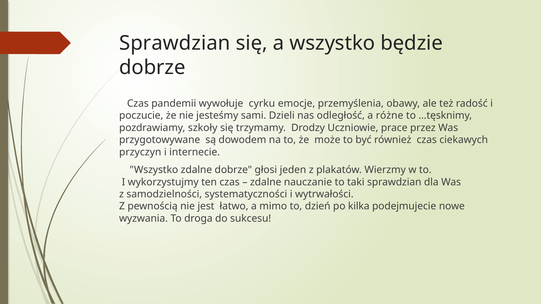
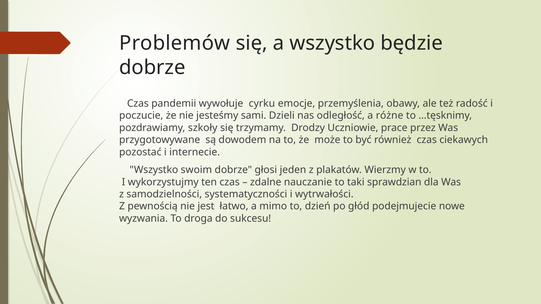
Sprawdzian: Sprawdzian -> Problemów (175, 43)
przyczyn: przyczyn -> pozostać (140, 152)
Wszystko zdalne: zdalne -> swoim (196, 170)
kilka: kilka -> głód (359, 207)
